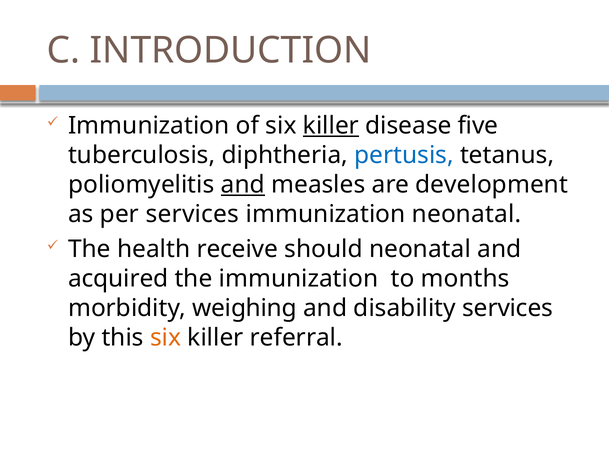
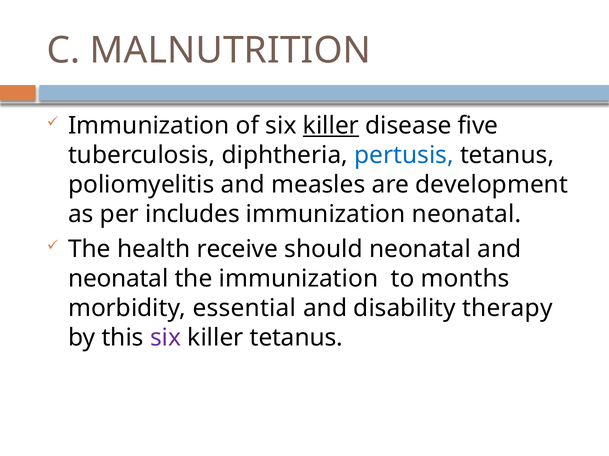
INTRODUCTION: INTRODUCTION -> MALNUTRITION (230, 51)
and underline: present -> none (243, 185)
per services: services -> includes (193, 214)
acquired: acquired -> neonatal (118, 279)
weighing: weighing -> essential (244, 309)
disability services: services -> therapy (507, 309)
six colour: orange -> purple (166, 338)
killer referral: referral -> tetanus (296, 338)
